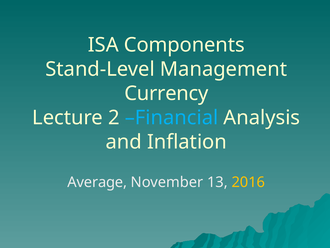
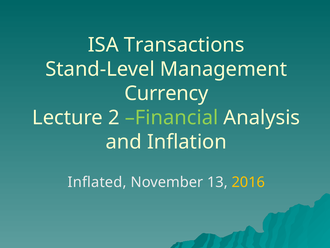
Components: Components -> Transactions (184, 45)
Financial colour: light blue -> light green (172, 117)
Average: Average -> Inflated (97, 182)
